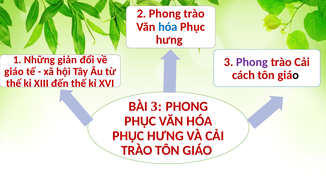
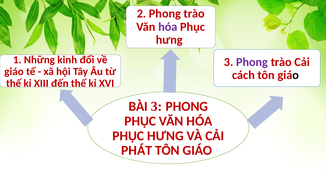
hóa colour: blue -> purple (168, 27)
giản: giản -> kinh (67, 60)
TRÀO: TRÀO -> PHÁT (137, 151)
